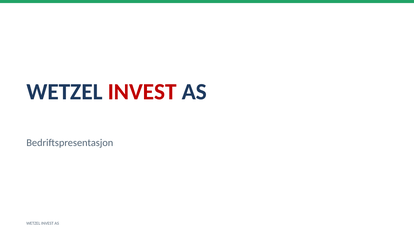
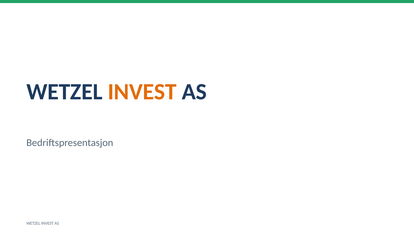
INVEST colour: red -> orange (142, 92)
